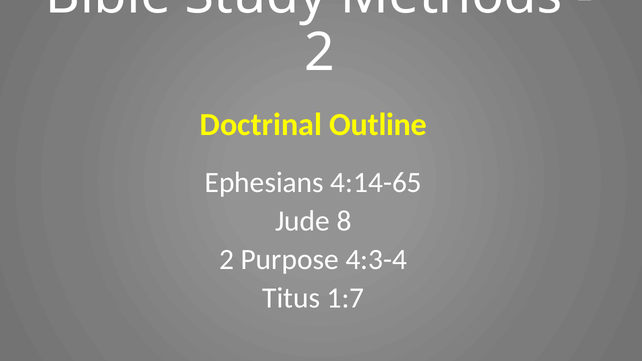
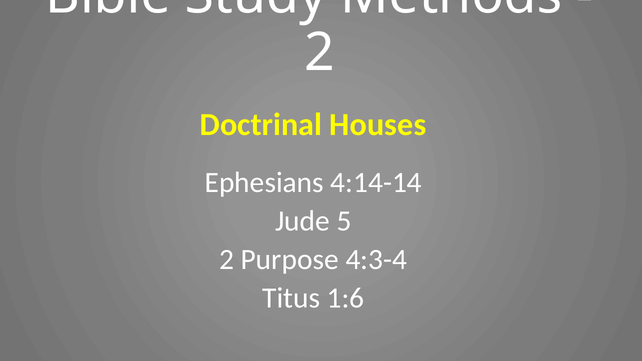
Outline: Outline -> Houses (378, 125)
4:14-65: 4:14-65 -> 4:14-14 (376, 183)
8: 8 -> 5 (344, 221)
1:7: 1:7 -> 1:6 (346, 298)
